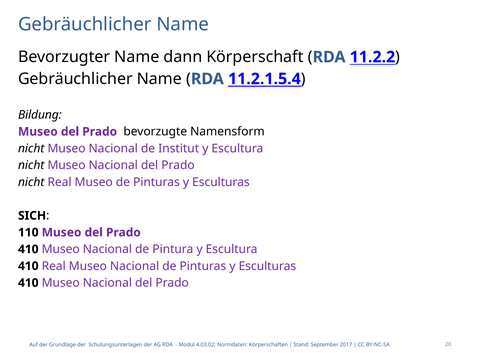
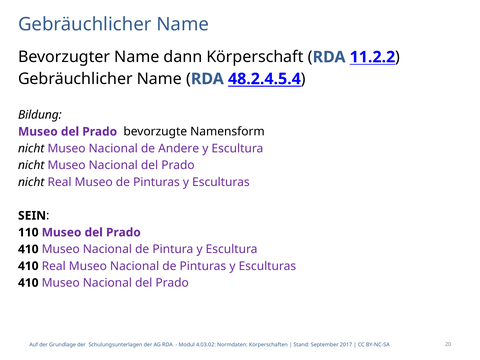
11.2.1.5.4: 11.2.1.5.4 -> 48.2.4.5.4 (264, 79)
Institut: Institut -> Andere (179, 148)
SICH: SICH -> SEIN (32, 216)
